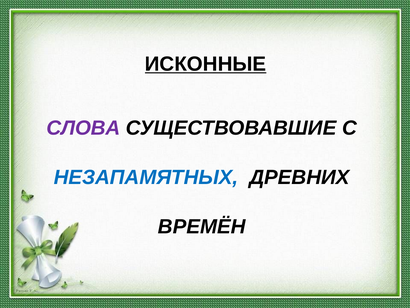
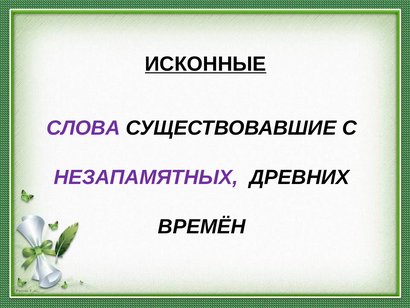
НЕЗАПАМЯТНЫХ colour: blue -> purple (146, 177)
